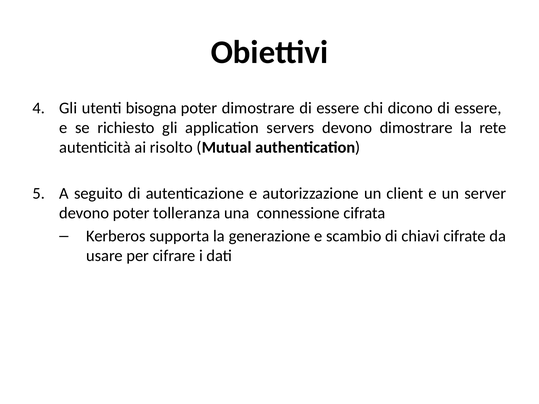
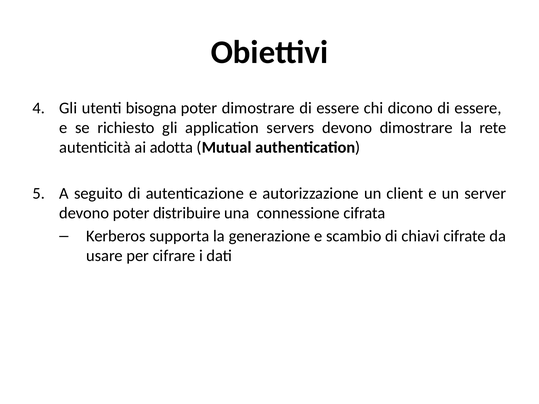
risolto: risolto -> adotta (171, 148)
tolleranza: tolleranza -> distribuire (187, 213)
